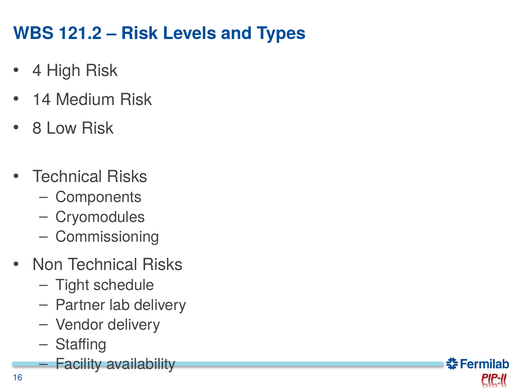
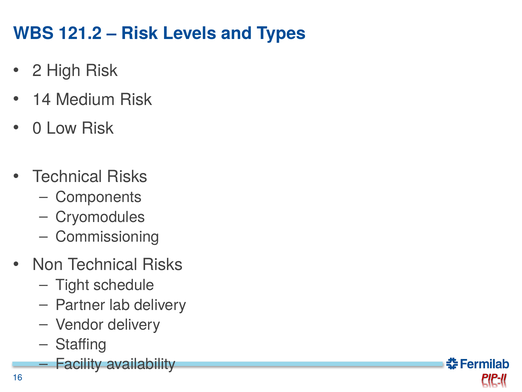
4: 4 -> 2 (37, 71)
8: 8 -> 0 (37, 128)
